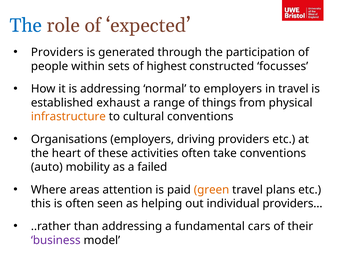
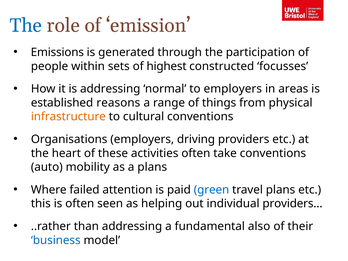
expected: expected -> emission (148, 25)
Providers: Providers -> Emissions (57, 52)
in travel: travel -> areas (293, 89)
exhaust: exhaust -> reasons (118, 103)
a failed: failed -> plans (152, 167)
areas: areas -> failed (84, 190)
green colour: orange -> blue (212, 190)
cars: cars -> also (259, 226)
business colour: purple -> blue (56, 240)
